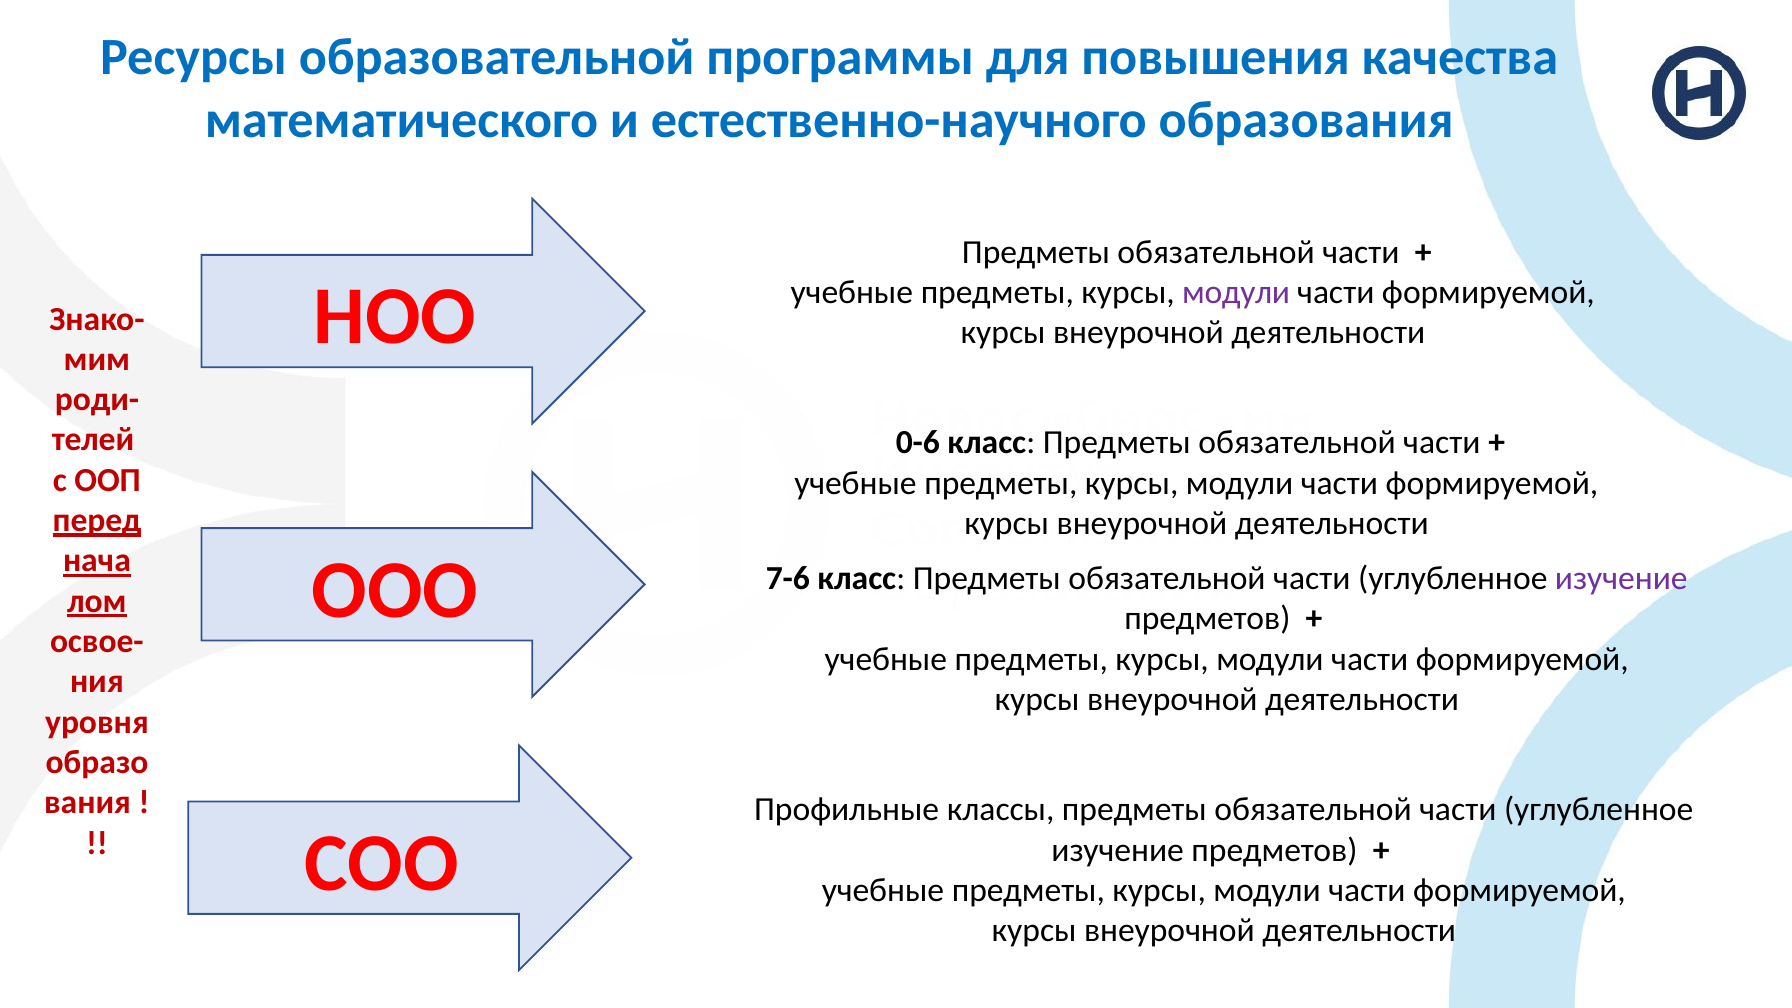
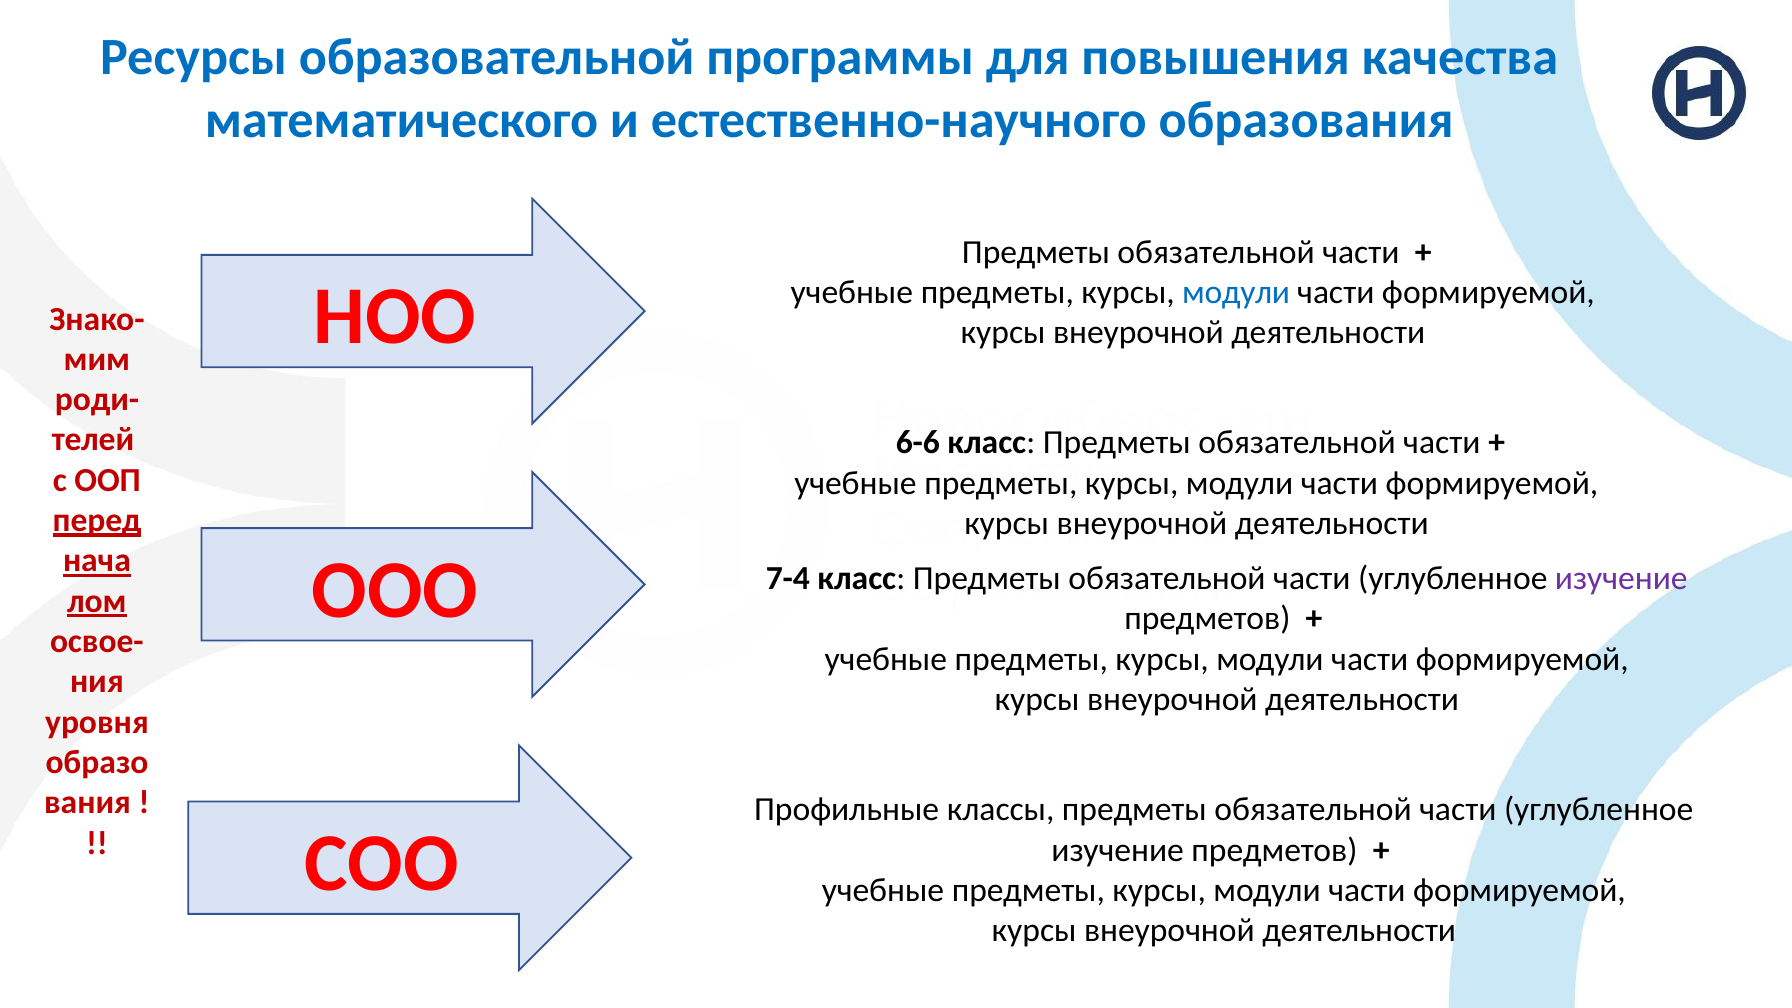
модули colour: purple -> blue (1236, 292)
0-6: 0-6 -> 6-6 (918, 443)
7-6: 7-6 -> 7-4 (788, 579)
